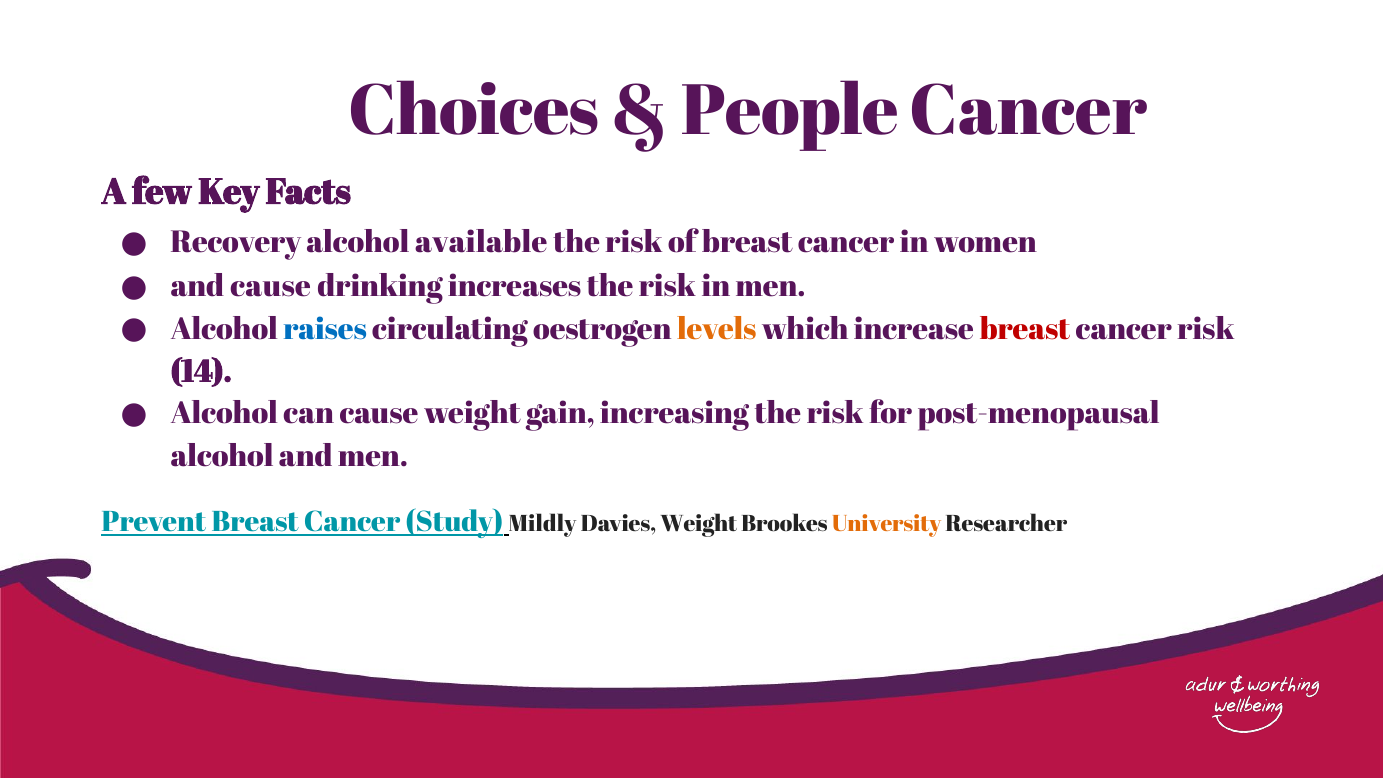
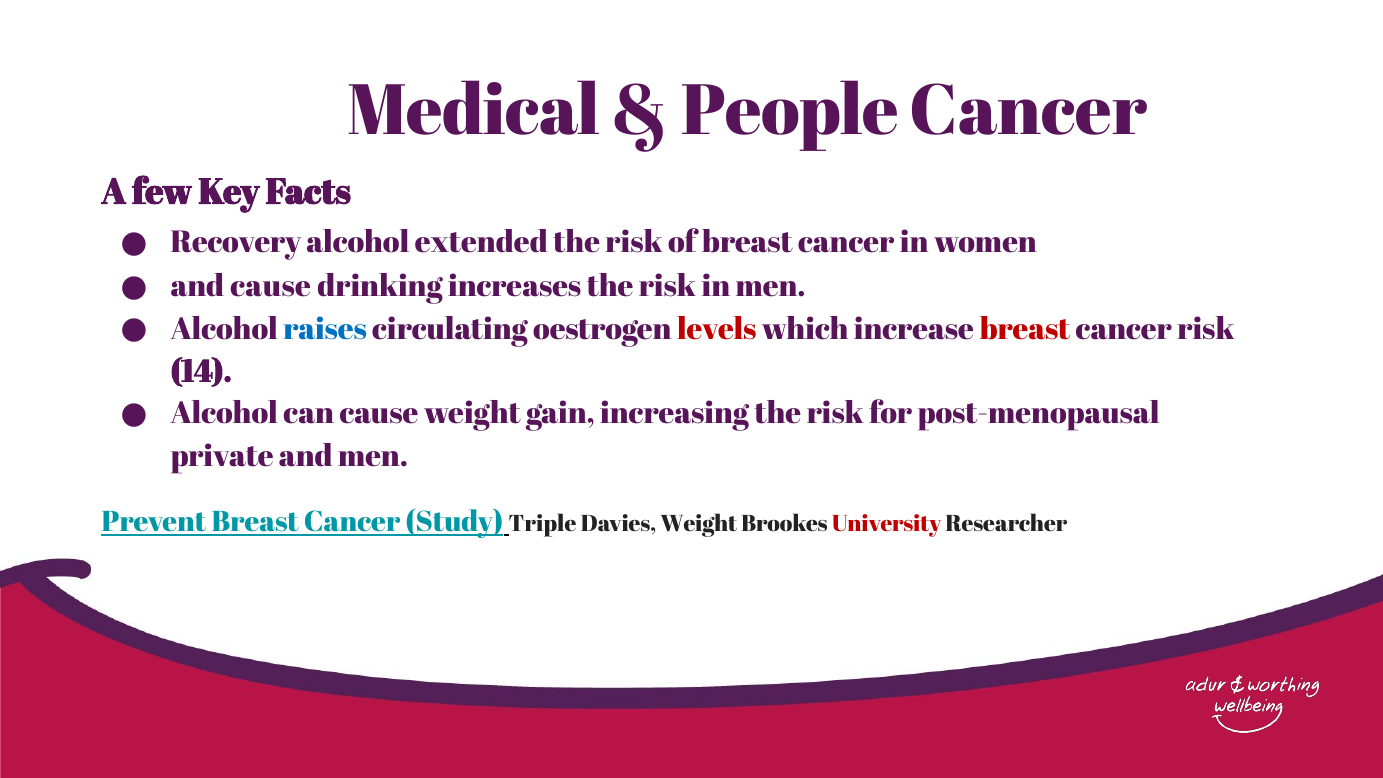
Choices: Choices -> Medical (474, 111)
available: available -> extended (481, 242)
levels colour: orange -> red (717, 329)
alcohol: alcohol -> private (222, 456)
Mildly: Mildly -> Triple (543, 524)
University colour: orange -> red (887, 524)
